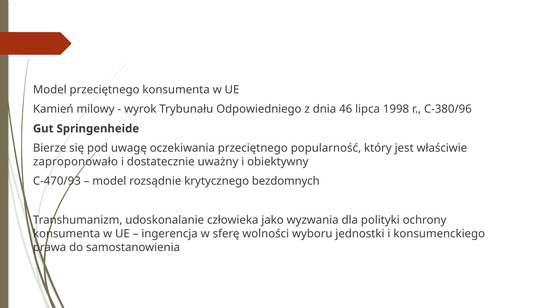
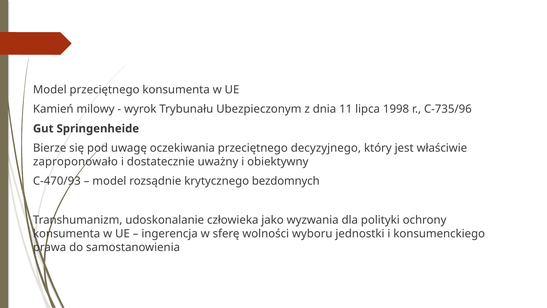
Odpowiedniego: Odpowiedniego -> Ubezpieczonym (259, 109)
46: 46 -> 11 (346, 109)
C-380/96: C-380/96 -> C-735/96 (448, 109)
popularność: popularność -> decyzyjnego (326, 148)
